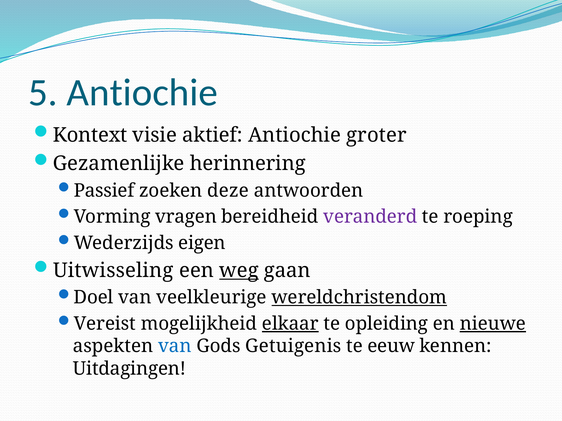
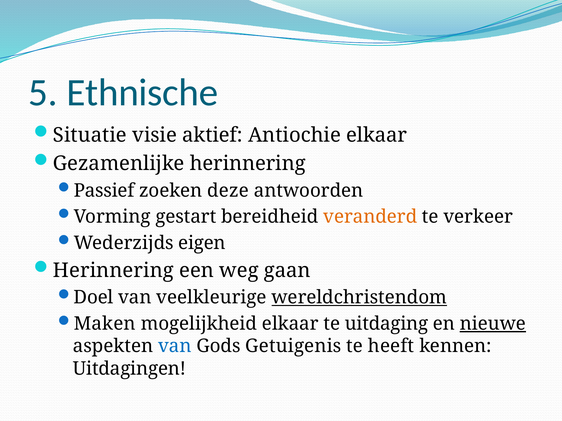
5 Antiochie: Antiochie -> Ethnische (142, 93)
Kontext: Kontext -> Situatie (90, 135)
Antiochie groter: groter -> elkaar (377, 135)
vragen: vragen -> gestart (186, 217)
veranderd colour: purple -> orange (370, 217)
roeping: roeping -> verkeer (478, 217)
Uitwisseling: Uitwisseling -> Herinnering (113, 271)
weg underline: present -> none (239, 271)
Vereist: Vereist -> Maken (105, 324)
elkaar underline: present -> none (290, 324)
opleiding: opleiding -> uitdaging (387, 324)
eeuw: eeuw -> heeft (391, 346)
